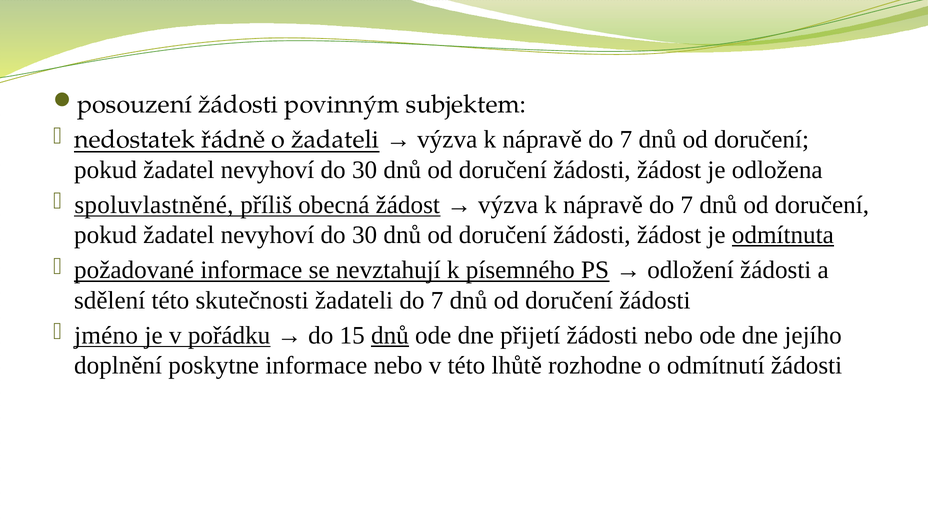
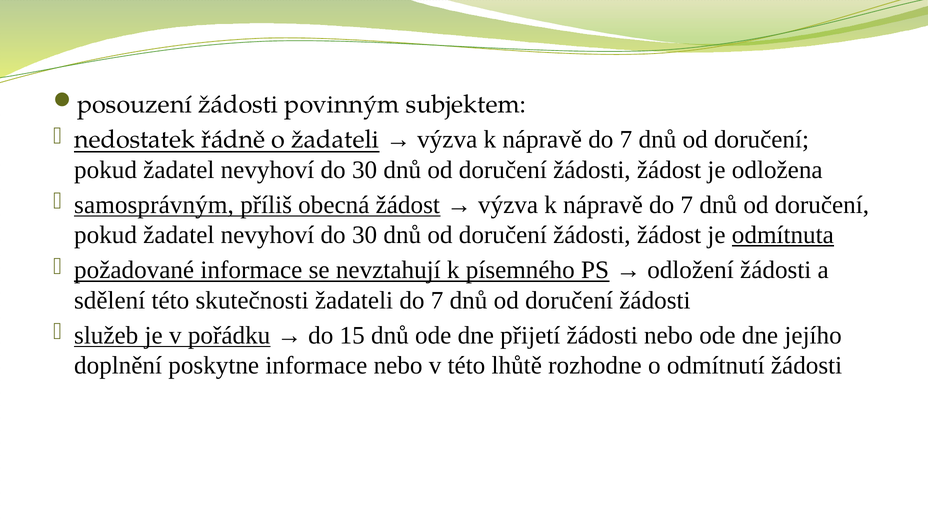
spoluvlastněné: spoluvlastněné -> samosprávným (154, 205)
jméno: jméno -> služeb (106, 335)
dnů underline: present -> none (390, 335)
